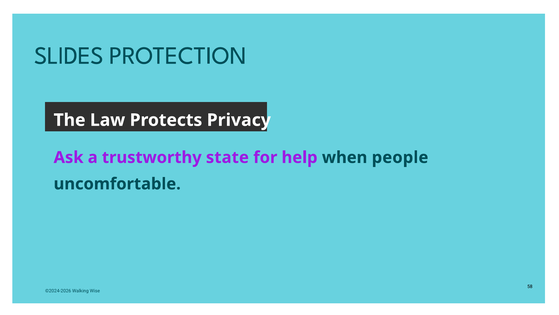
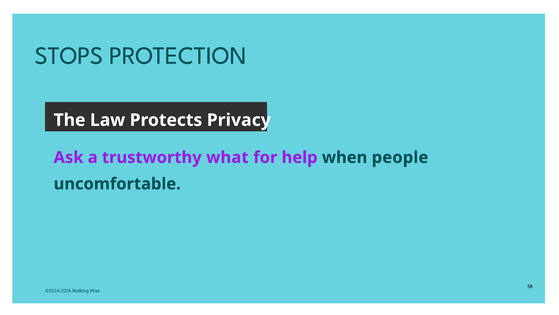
SLIDES: SLIDES -> STOPS (69, 56)
state: state -> what (227, 157)
